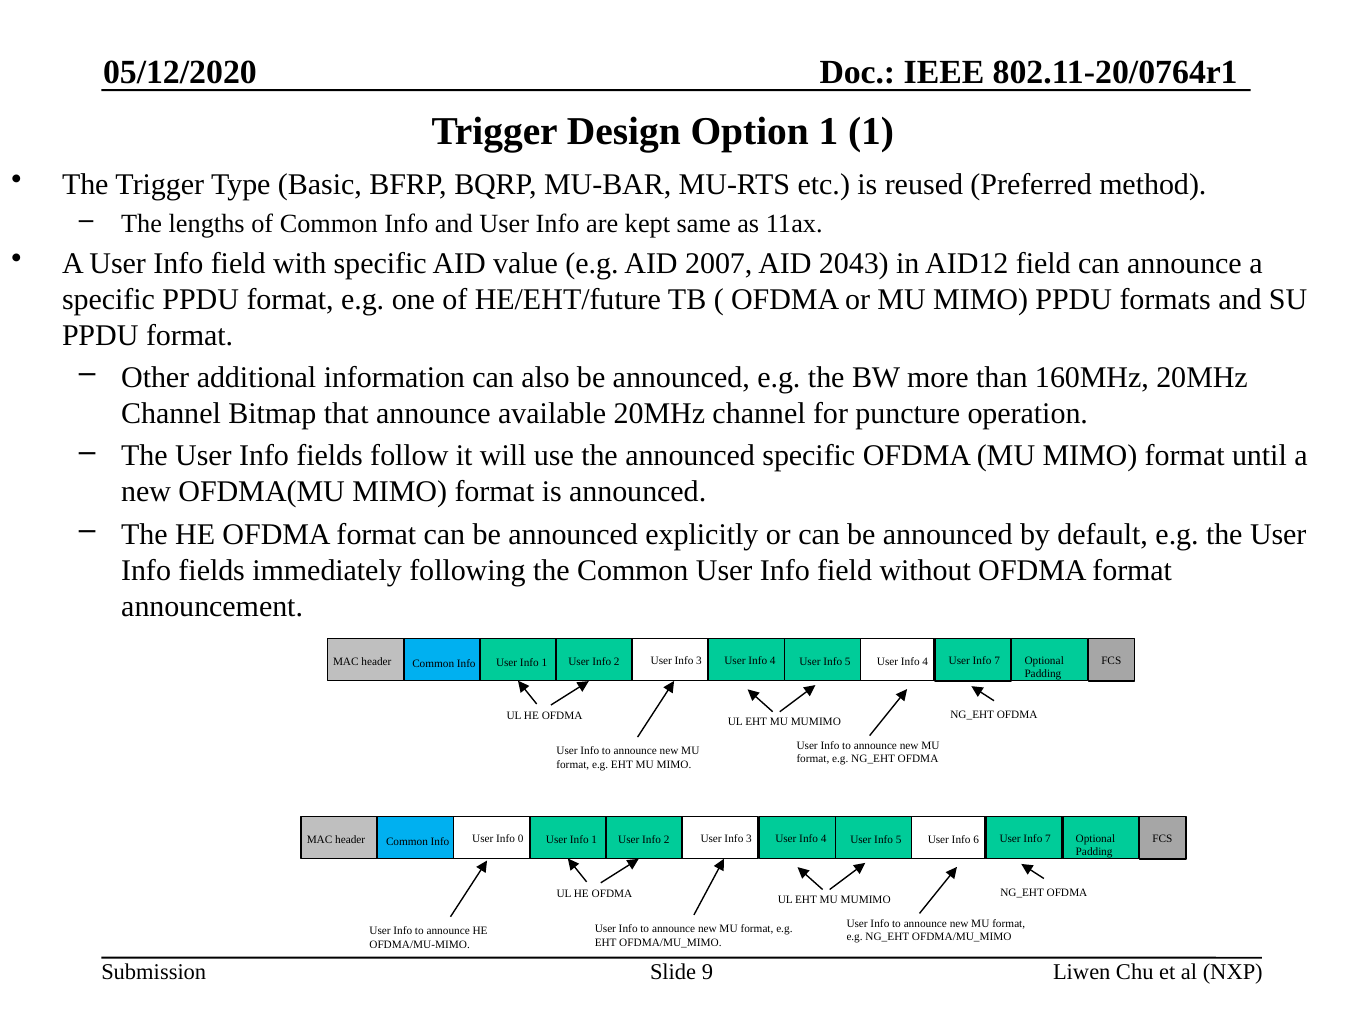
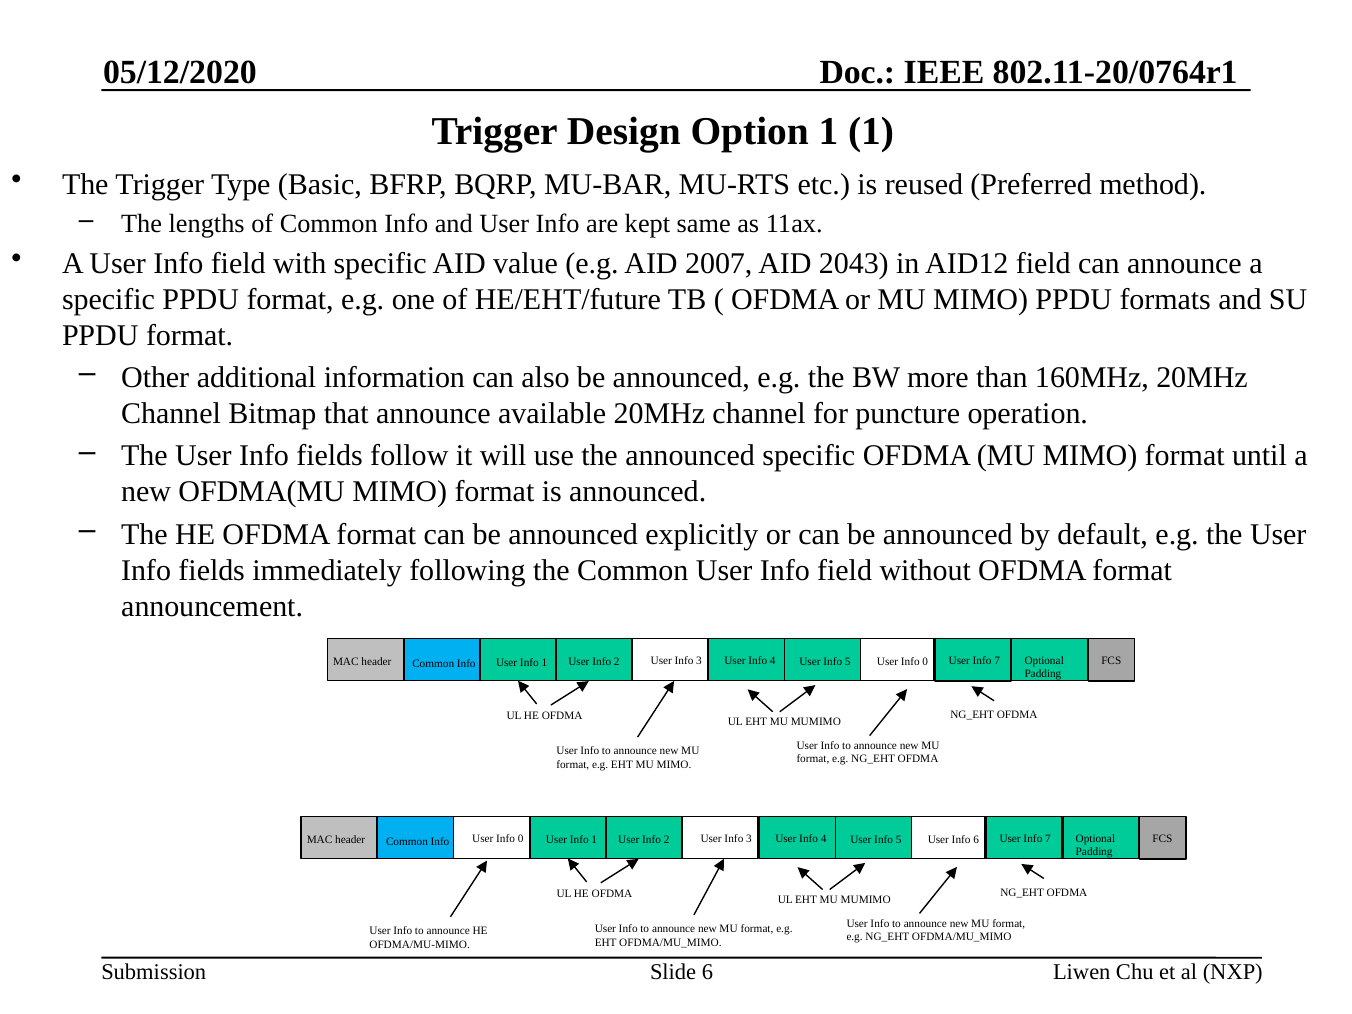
5 User Info 4: 4 -> 0 (925, 662)
Slide 9: 9 -> 6 (707, 973)
